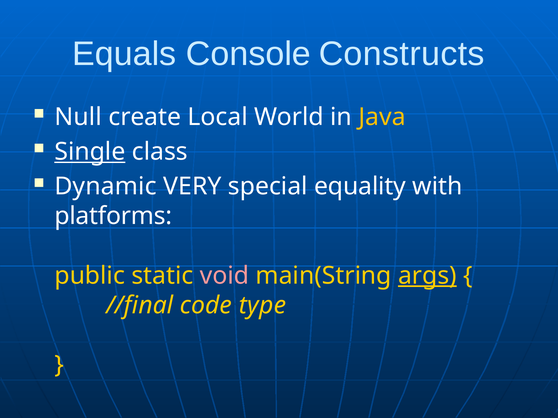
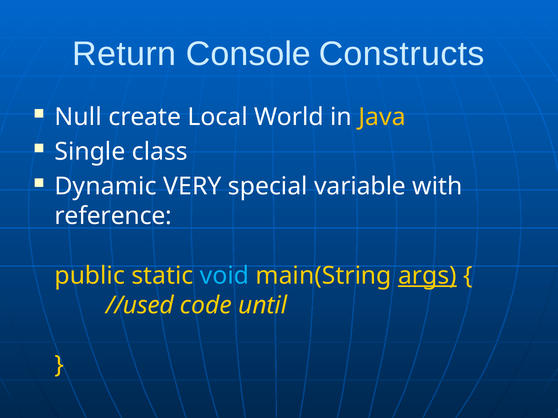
Equals: Equals -> Return (124, 54)
Single underline: present -> none (90, 152)
equality: equality -> variable (360, 187)
platforms: platforms -> reference (113, 216)
void colour: pink -> light blue (224, 276)
//final: //final -> //used (140, 306)
type: type -> until (263, 306)
